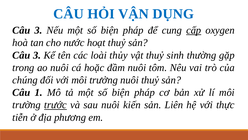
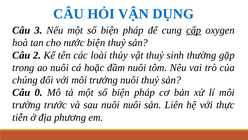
nước hoạt: hoạt -> biện (96, 43)
3: 3 -> 2 (37, 55)
1: 1 -> 0 (39, 92)
trước underline: present -> none (55, 105)
nuôi kiến: kiến -> nuôi (132, 105)
